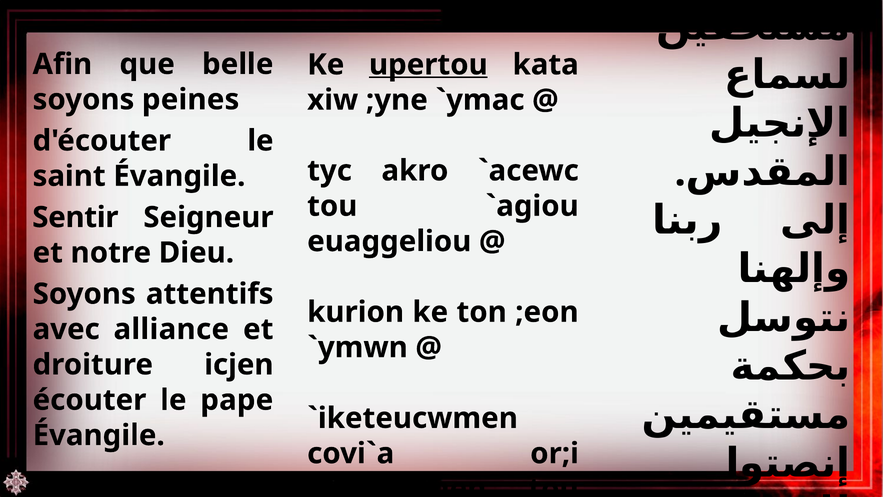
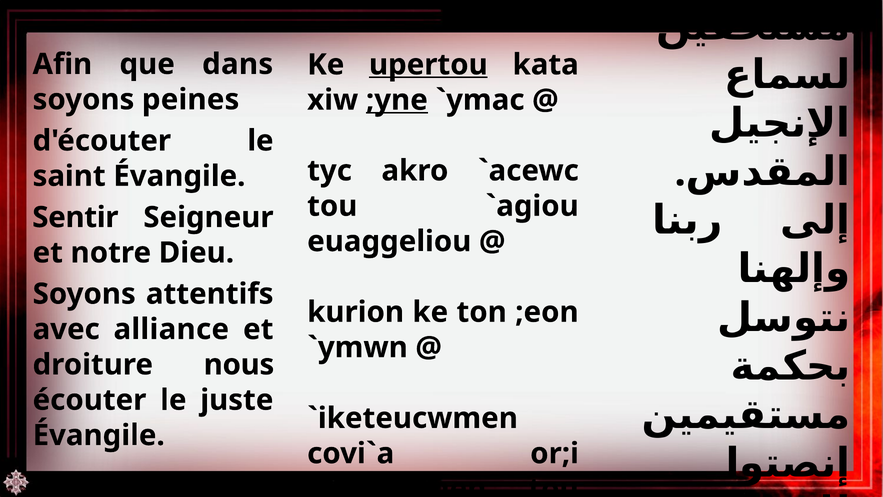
belle: belle -> dans (238, 64)
;yne underline: none -> present (397, 100)
icjen: icjen -> nous (239, 364)
pape: pape -> juste (237, 400)
